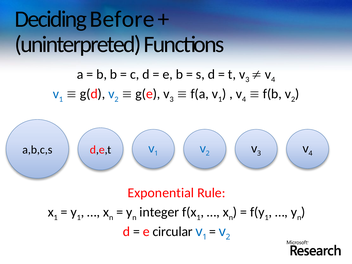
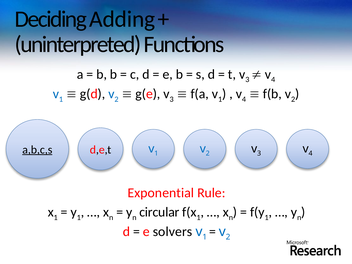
Before: Before -> Adding (122, 19)
a,b,c,s underline: none -> present (37, 150)
integer: integer -> circular (159, 212)
circular: circular -> solvers (173, 232)
